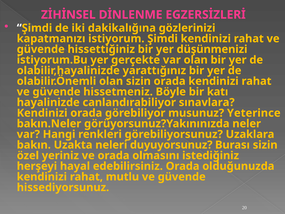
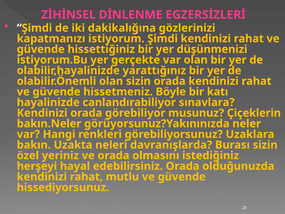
Yeterince: Yeterince -> Çiçeklerin (254, 113)
duyuyorsunuz: duyuyorsunuz -> davranışlarda (171, 145)
